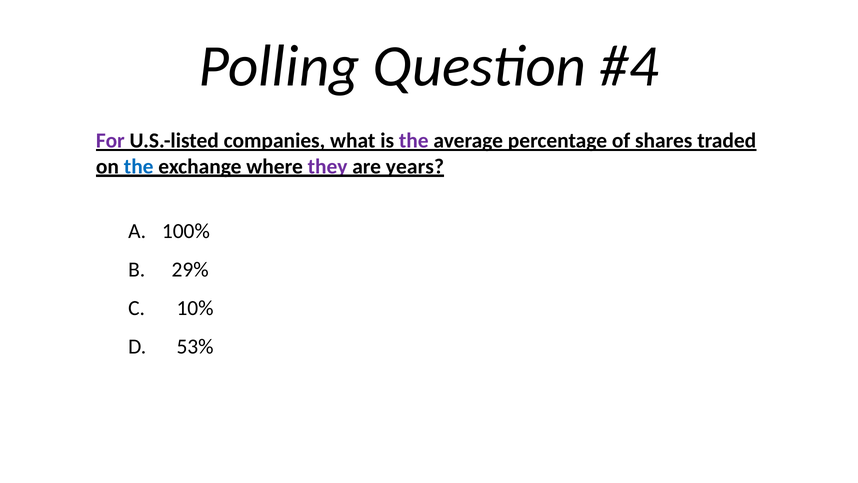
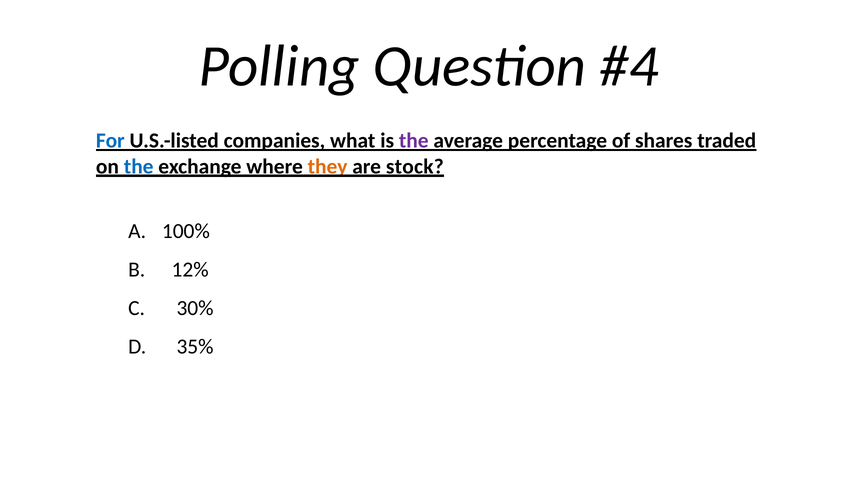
For colour: purple -> blue (110, 141)
they colour: purple -> orange (328, 166)
years: years -> stock (415, 166)
29%: 29% -> 12% (190, 269)
10%: 10% -> 30% (195, 308)
53%: 53% -> 35% (195, 347)
